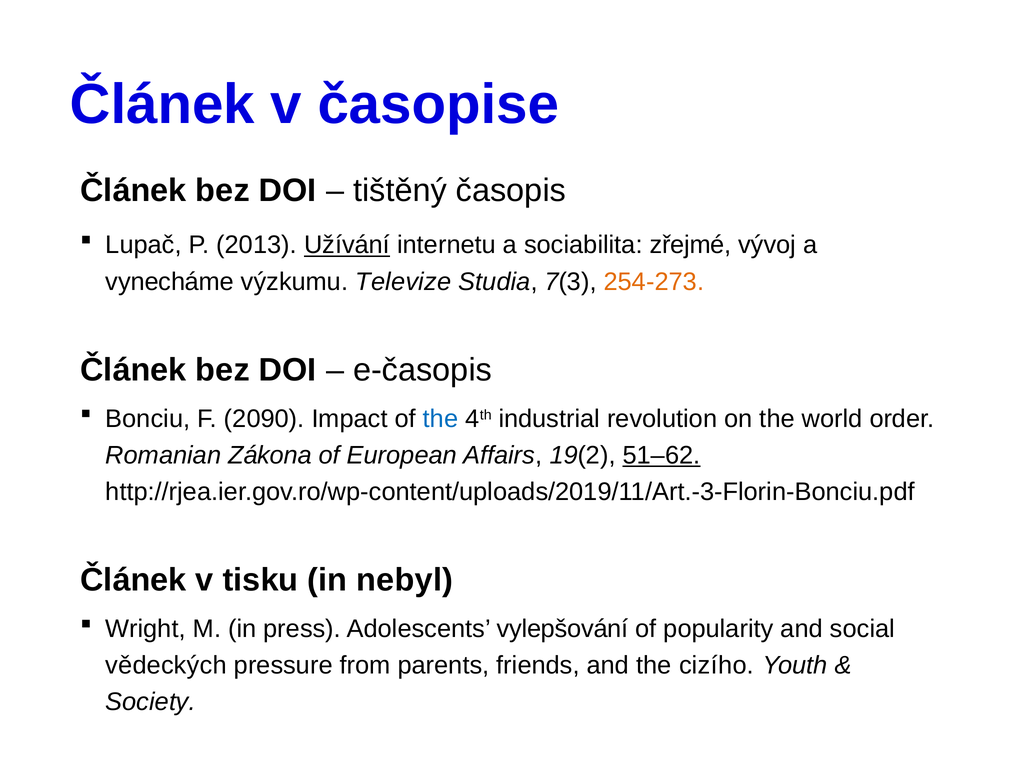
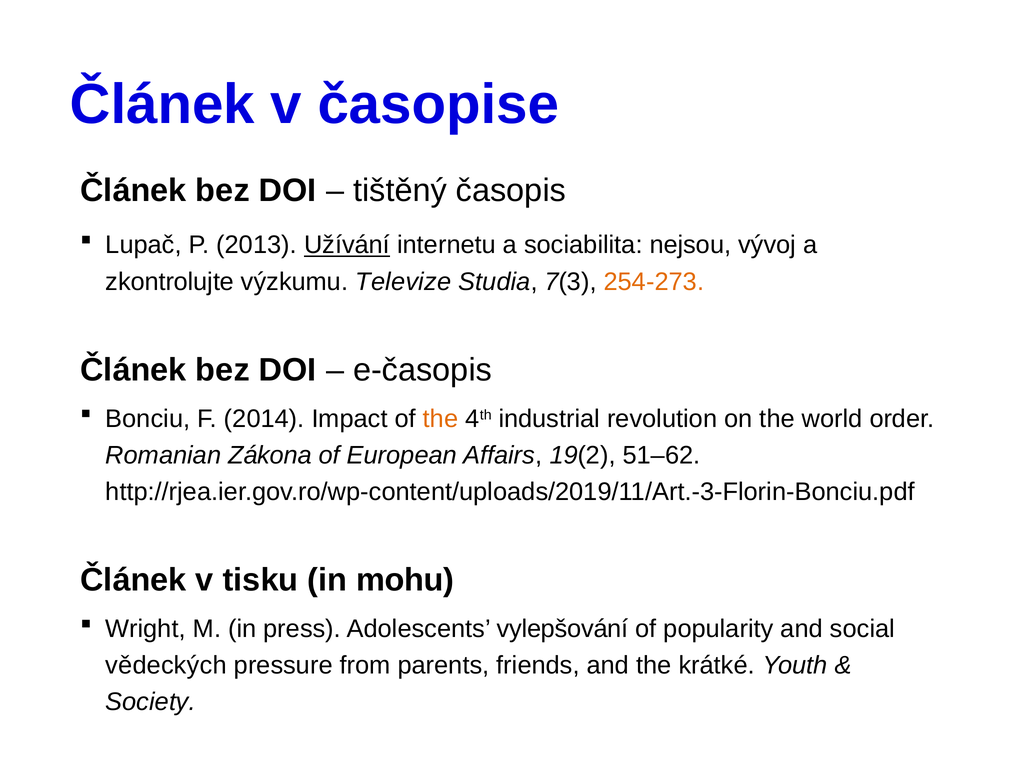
zřejmé: zřejmé -> nejsou (690, 245)
vynecháme: vynecháme -> zkontrolujte (170, 282)
2090: 2090 -> 2014 (264, 419)
the colour: blue -> orange (441, 419)
51–62 underline: present -> none (662, 455)
nebyl: nebyl -> mohu (405, 580)
cizího: cizího -> krátké (717, 665)
